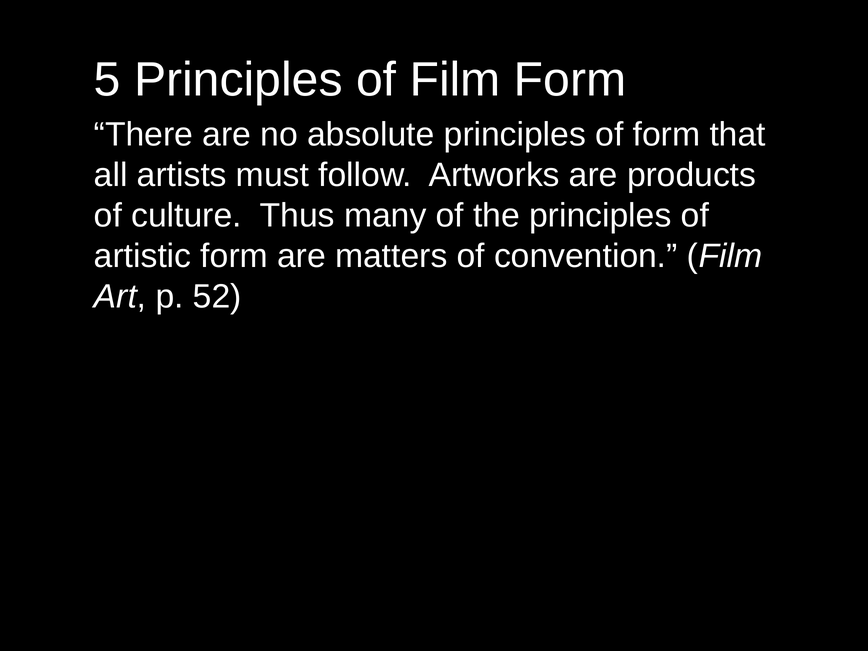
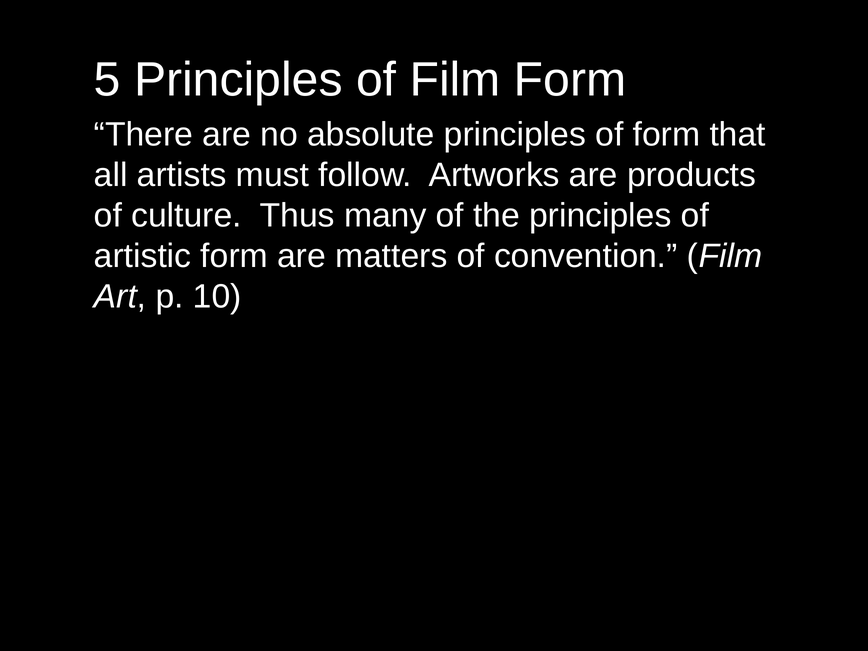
52: 52 -> 10 (217, 296)
